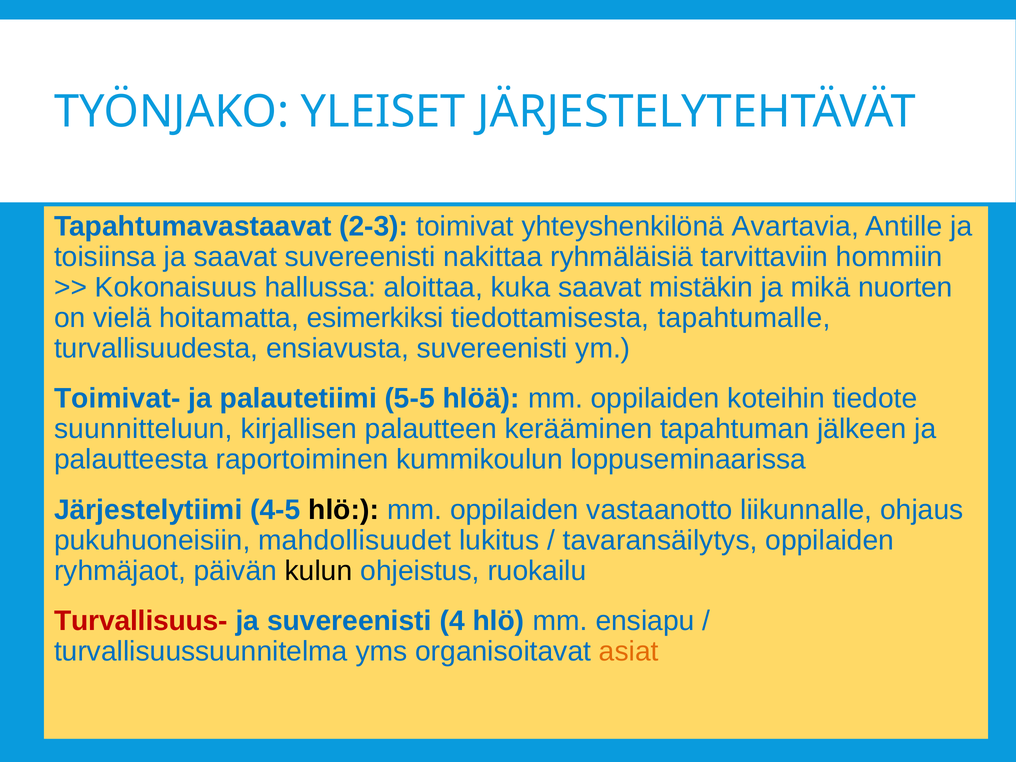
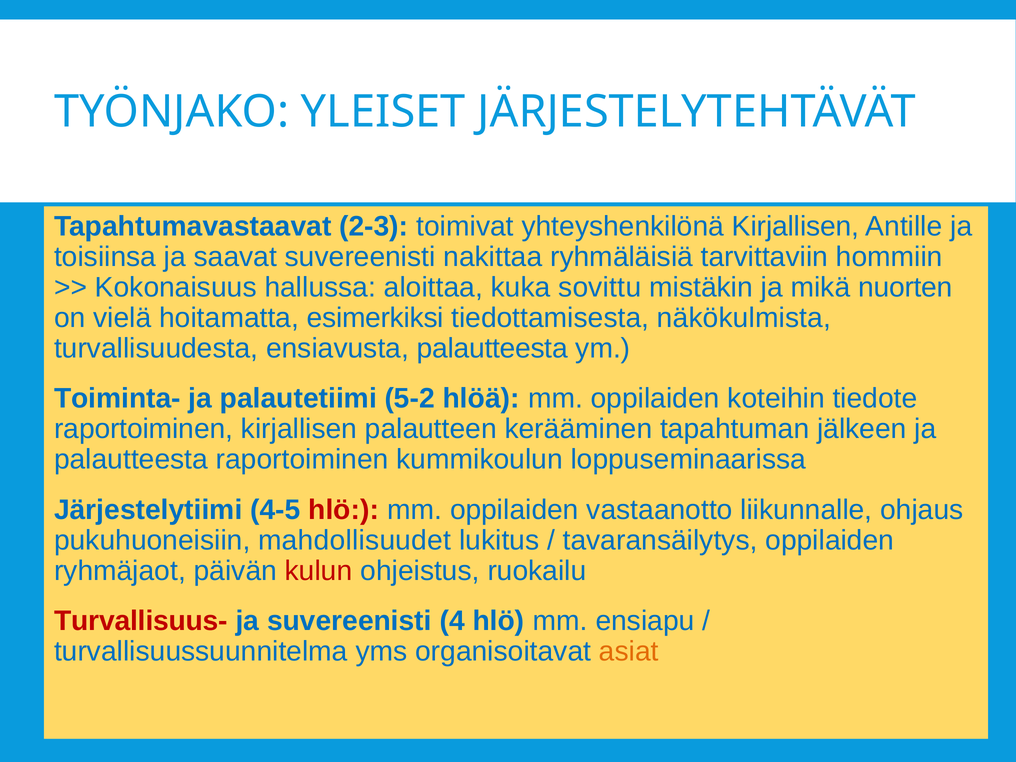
yhteyshenkilönä Avartavia: Avartavia -> Kirjallisen (796, 226)
kuka saavat: saavat -> sovittu (600, 287)
tapahtumalle: tapahtumalle -> näkökulmista (744, 318)
ensiavusta suvereenisti: suvereenisti -> palautteesta (492, 348)
Toimivat-: Toimivat- -> Toiminta- (117, 399)
5-5: 5-5 -> 5-2 (410, 399)
suunnitteluun: suunnitteluun -> raportoiminen (144, 429)
hlö colour: black -> red (344, 510)
kulun colour: black -> red (319, 571)
